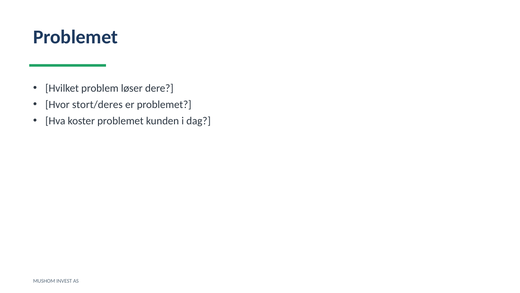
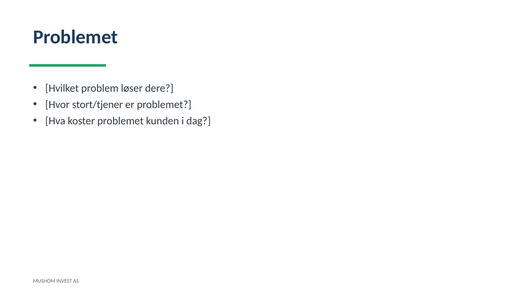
stort/deres: stort/deres -> stort/tjener (97, 104)
